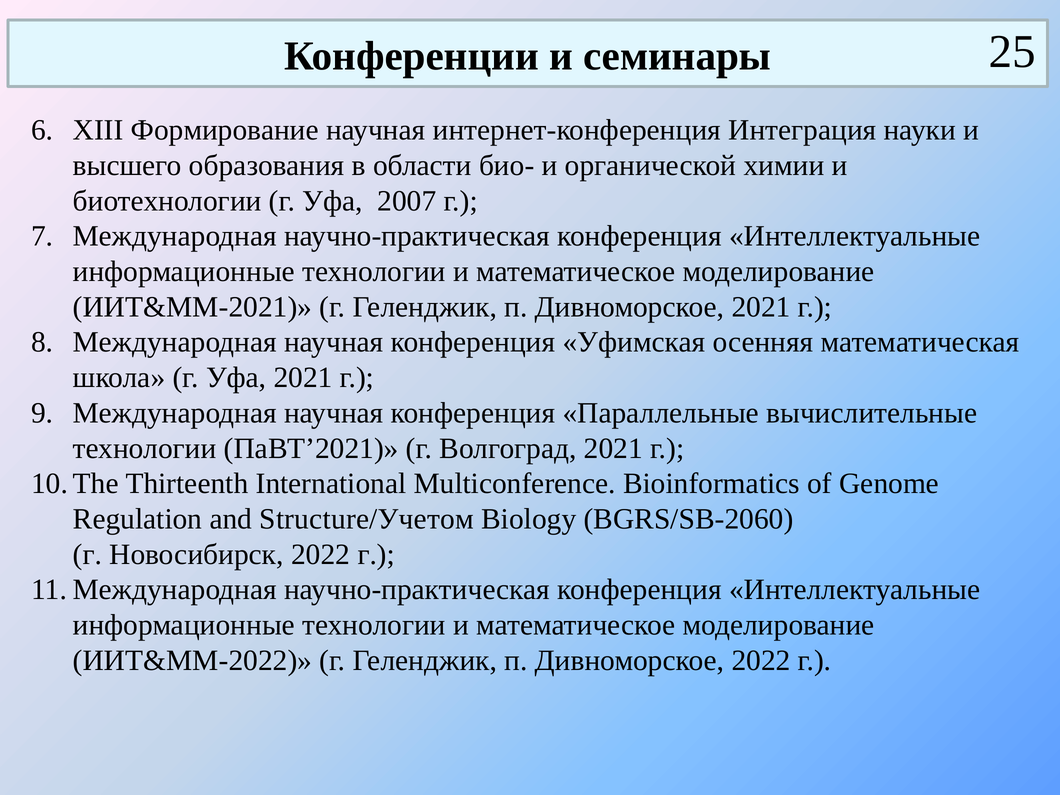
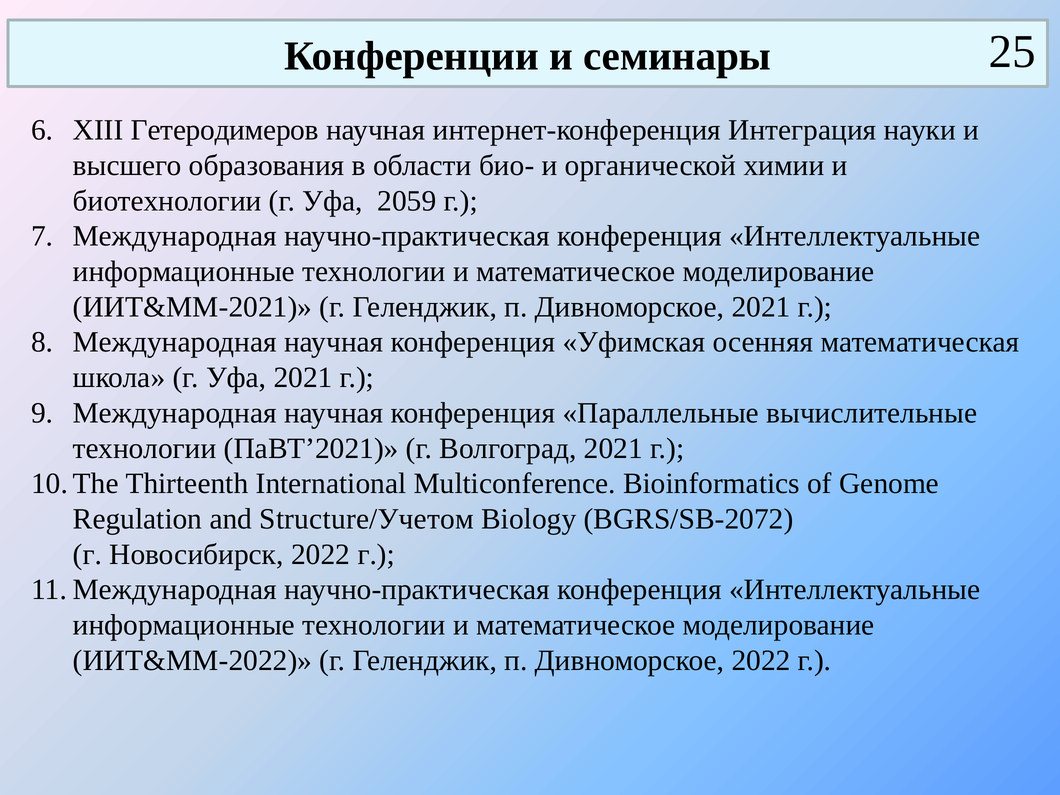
Формирование: Формирование -> Гетеродимеров (225, 130)
2007: 2007 -> 2059 (407, 201)
BGRS/SB-2060: BGRS/SB-2060 -> BGRS/SB-2072 (688, 519)
